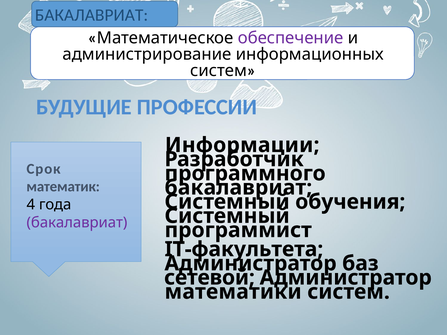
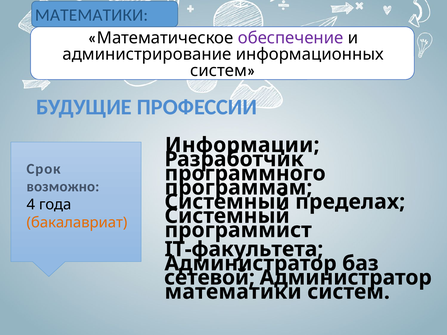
БАКАЛАВРИАТ: БАКАЛАВРИАТ -> МАТЕМАТИКИ (92, 15)
математик: математик -> возможно (63, 187)
бакалавриат: бакалавриат -> программам (238, 188)
обучения: обучения -> пределах (350, 202)
бакалавриат colour: purple -> orange (77, 223)
